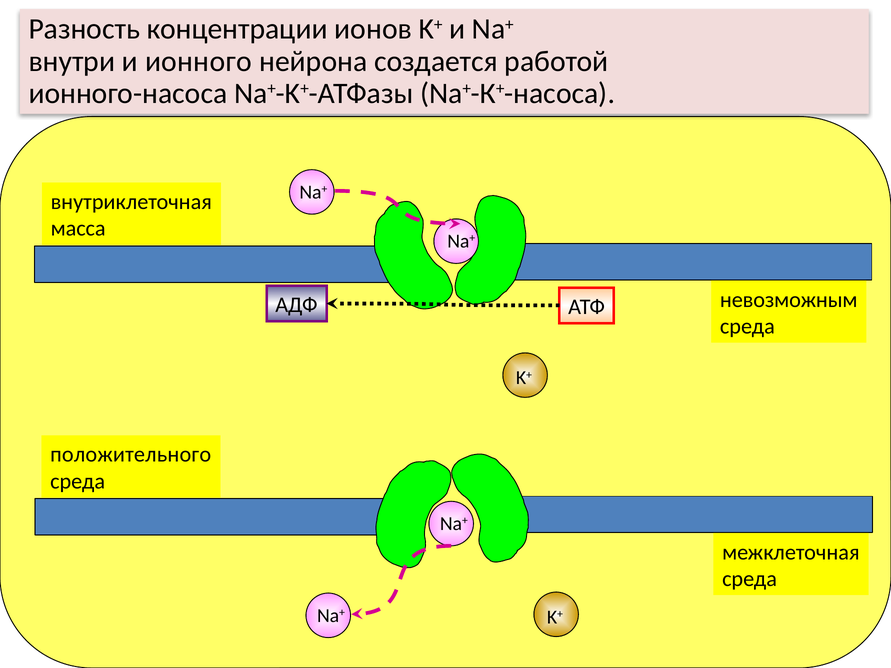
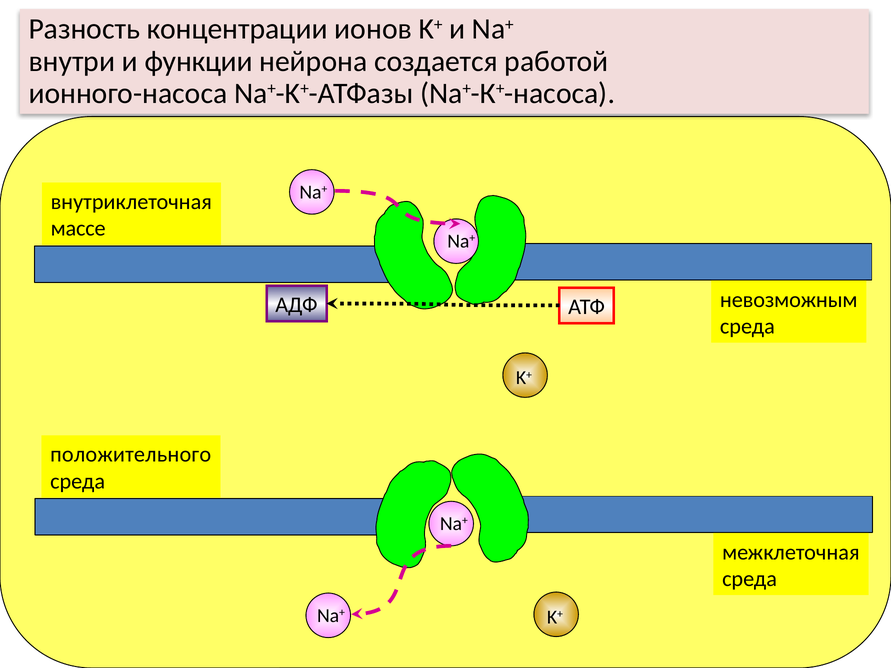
ионного: ионного -> функции (199, 61)
масса: масса -> массе (78, 229)
